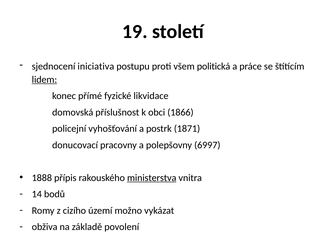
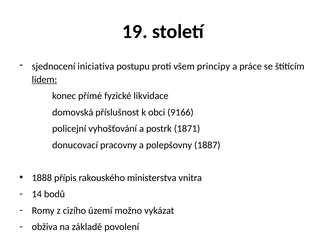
politická: politická -> principy (213, 67)
1866: 1866 -> 9166 (180, 112)
6997: 6997 -> 1887 (207, 145)
ministerstva underline: present -> none (152, 178)
